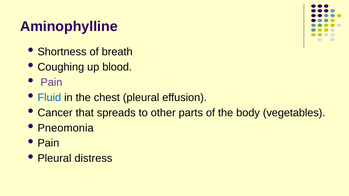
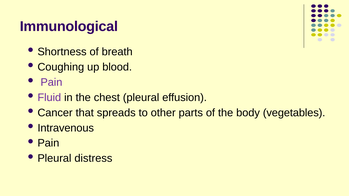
Aminophylline: Aminophylline -> Immunological (69, 27)
Fluid colour: blue -> purple (49, 98)
Pneomonia: Pneomonia -> Intravenous (66, 128)
